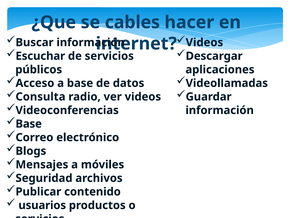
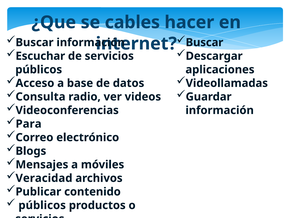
Videos: Videos -> Buscar (204, 42)
Base: Base -> Para (29, 124)
Seguridad: Seguridad -> Veracidad (44, 178)
usuarios: usuarios -> públicos (42, 205)
